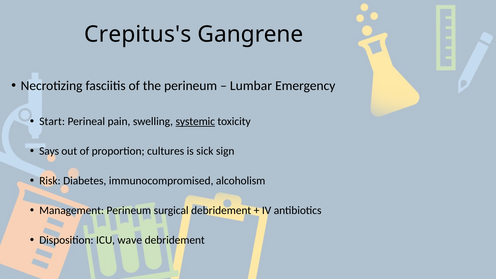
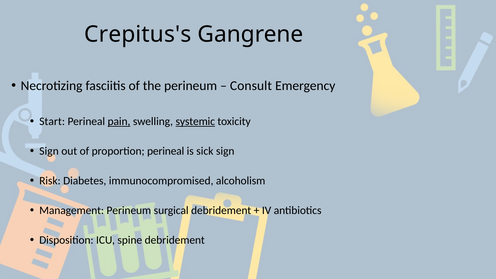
Lumbar: Lumbar -> Consult (251, 86)
pain underline: none -> present (119, 121)
Says: Says -> Sign (49, 151)
proportion cultures: cultures -> perineal (166, 151)
wave: wave -> spine (130, 240)
